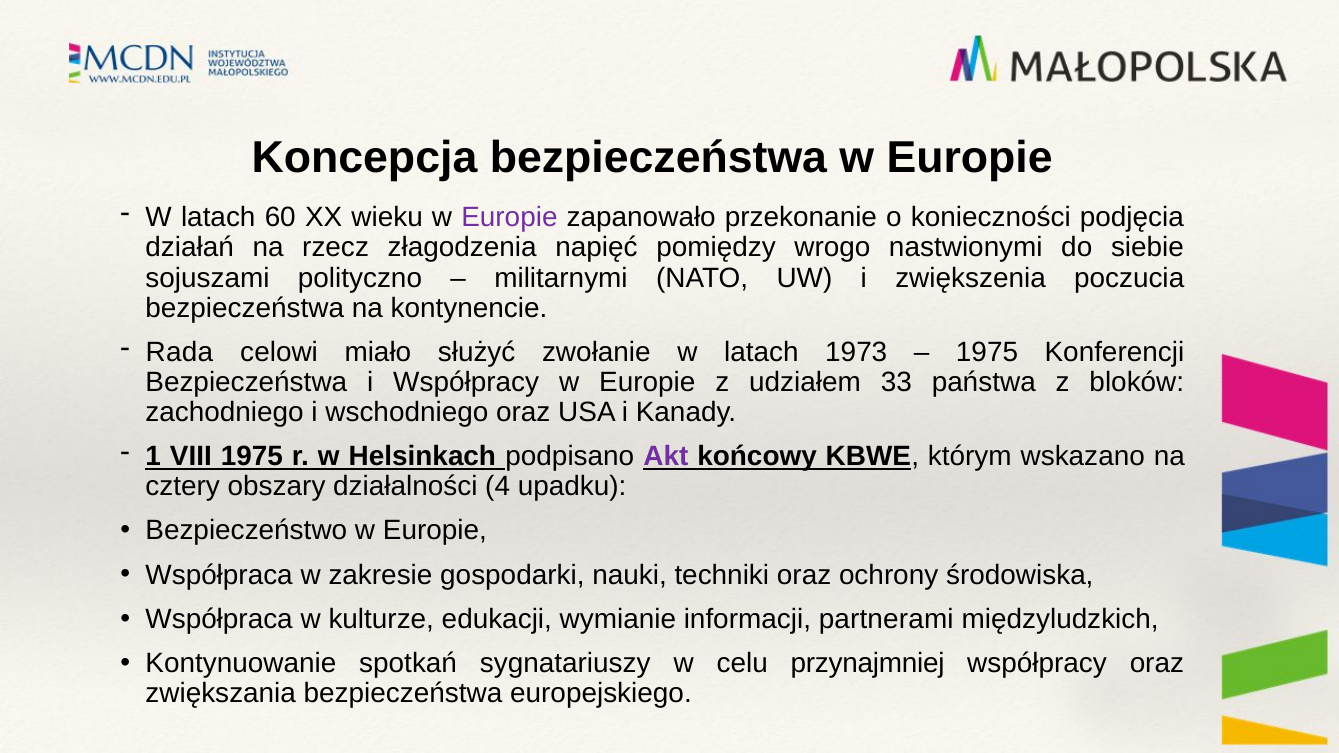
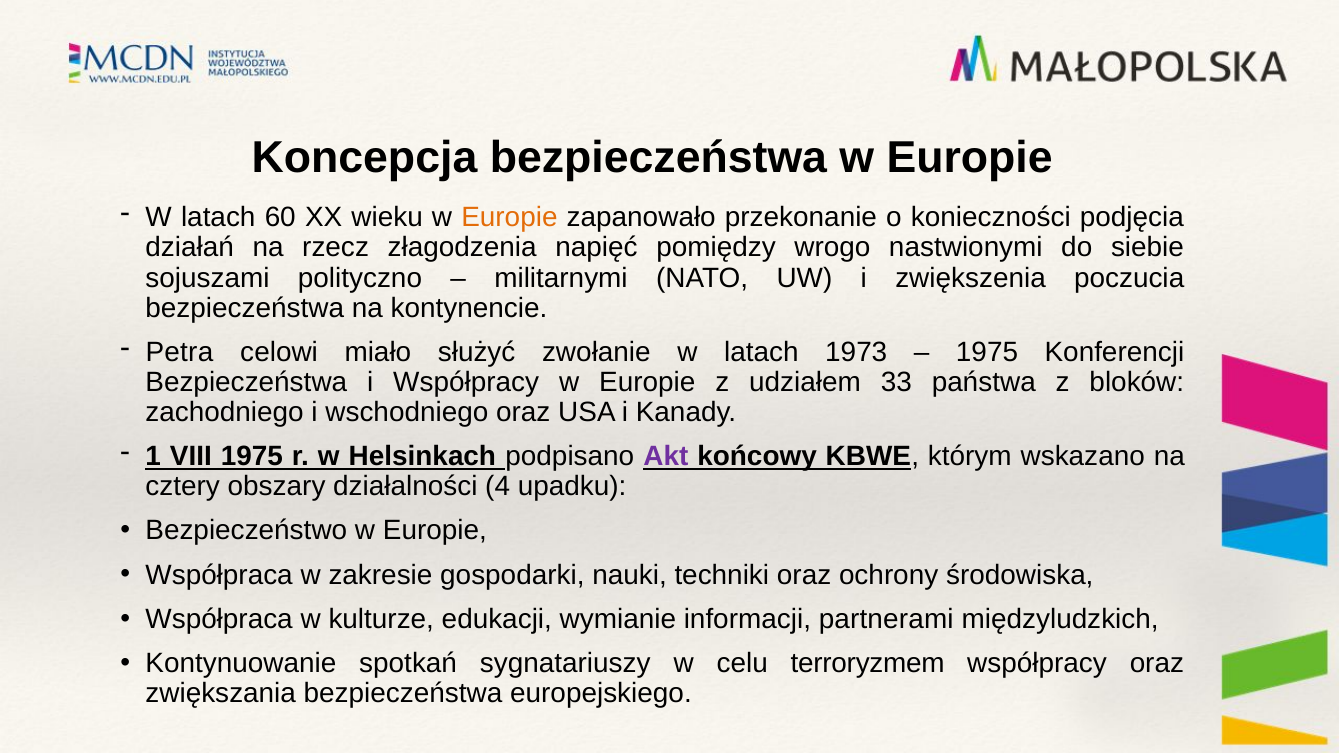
Europie colour: purple -> orange (509, 218)
Rada: Rada -> Petra (179, 352)
przynajmniej: przynajmniej -> terroryzmem (868, 663)
